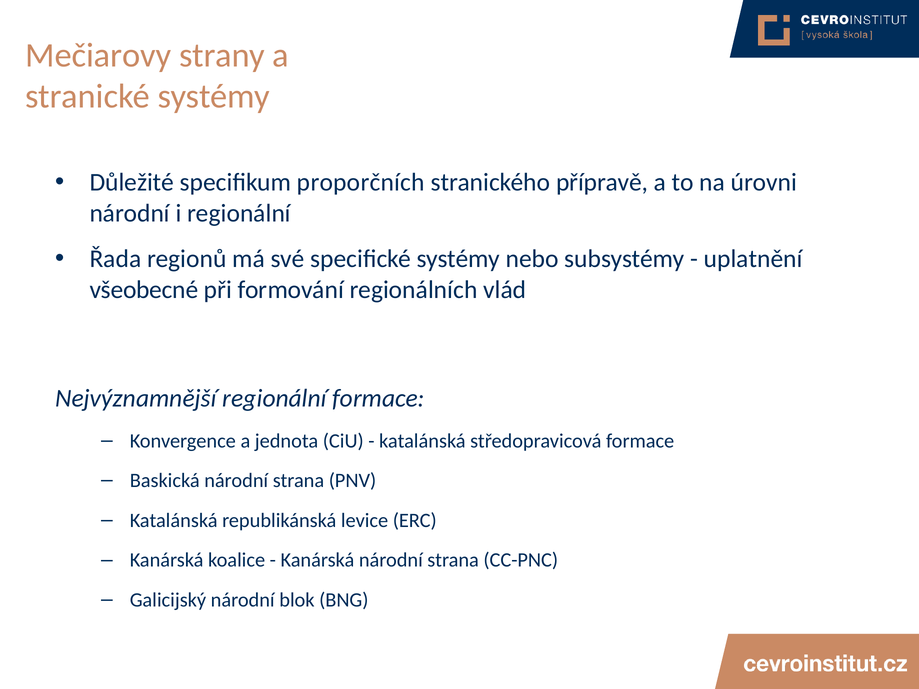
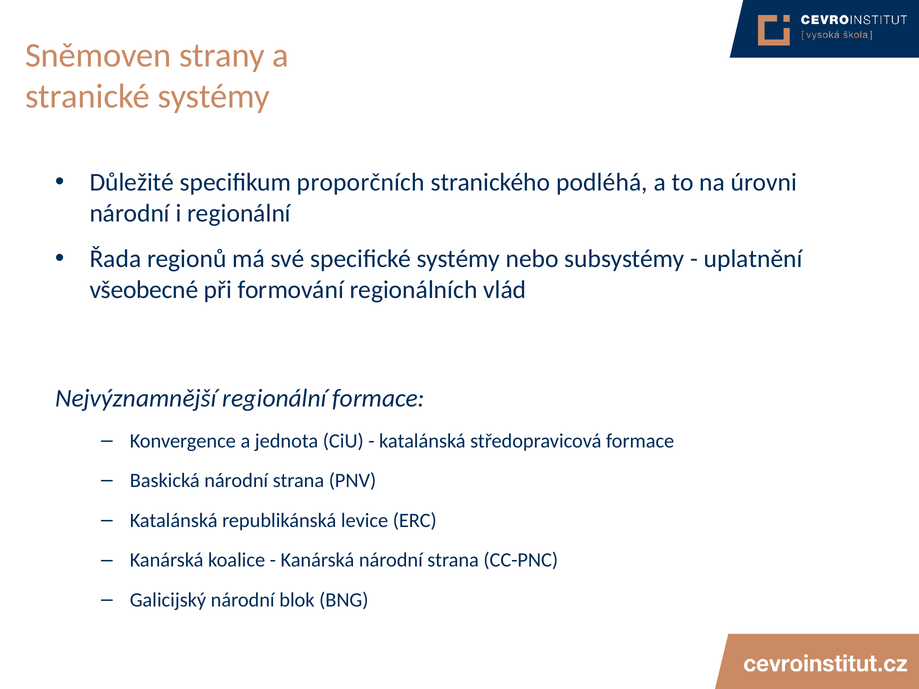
Mečiarovy: Mečiarovy -> Sněmoven (98, 55)
přípravě: přípravě -> podléhá (602, 183)
